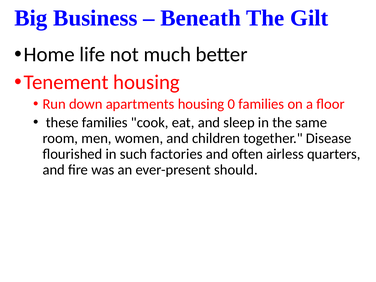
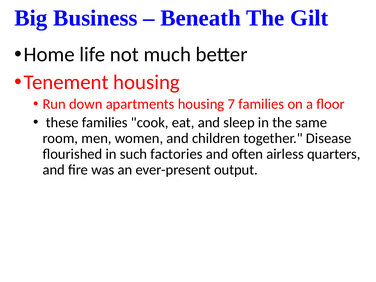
0: 0 -> 7 (231, 104)
should: should -> output (236, 170)
